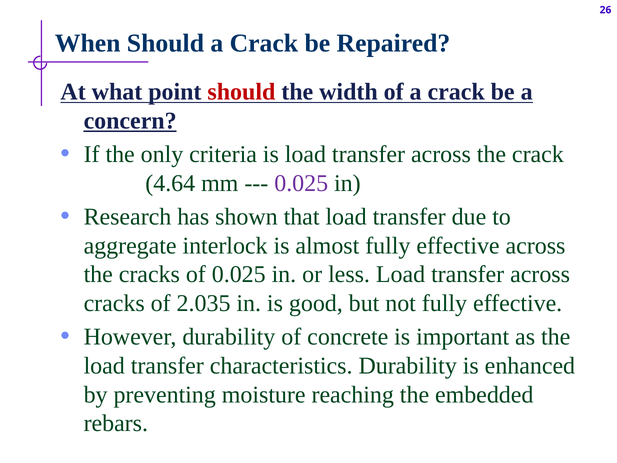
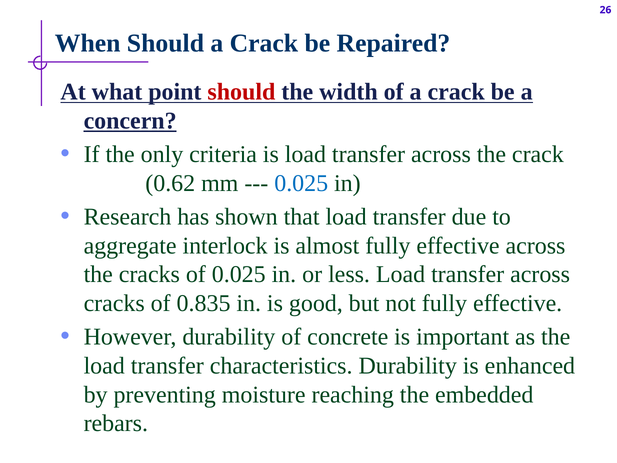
4.64: 4.64 -> 0.62 (170, 183)
0.025 colour: purple -> blue (301, 183)
2.035: 2.035 -> 0.835 (204, 303)
